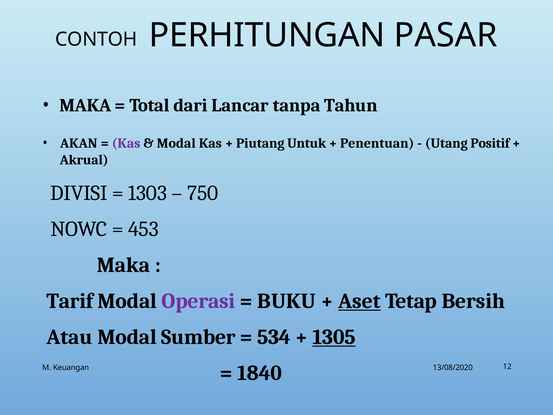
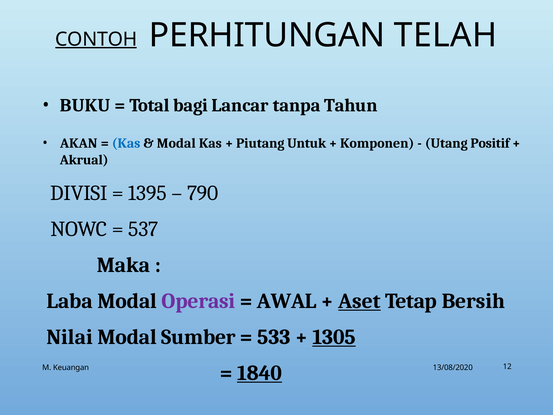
CONTOH underline: none -> present (96, 39)
PASAR: PASAR -> TELAH (446, 35)
MAKA: MAKA -> BUKU (85, 105)
dari: dari -> bagi (191, 105)
Kas colour: purple -> blue (126, 143)
Penentuan: Penentuan -> Komponen (377, 143)
1303: 1303 -> 1395 (148, 193)
750: 750 -> 790 (203, 193)
453: 453 -> 537 (143, 229)
Tarif: Tarif -> Laba (70, 301)
BUKU: BUKU -> AWAL (287, 301)
Atau: Atau -> Nilai (70, 337)
534: 534 -> 533 (274, 337)
1840 underline: none -> present (260, 373)
